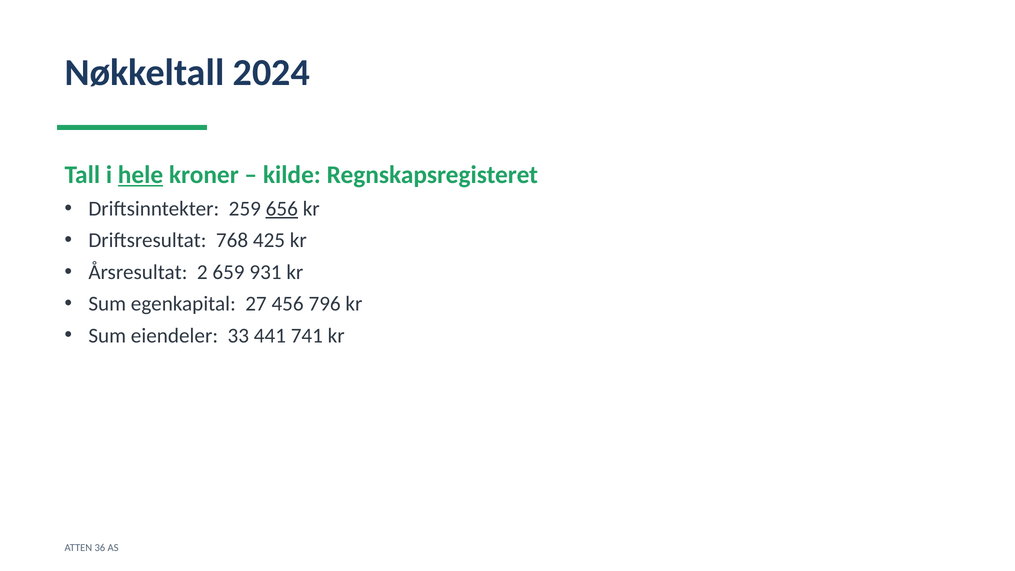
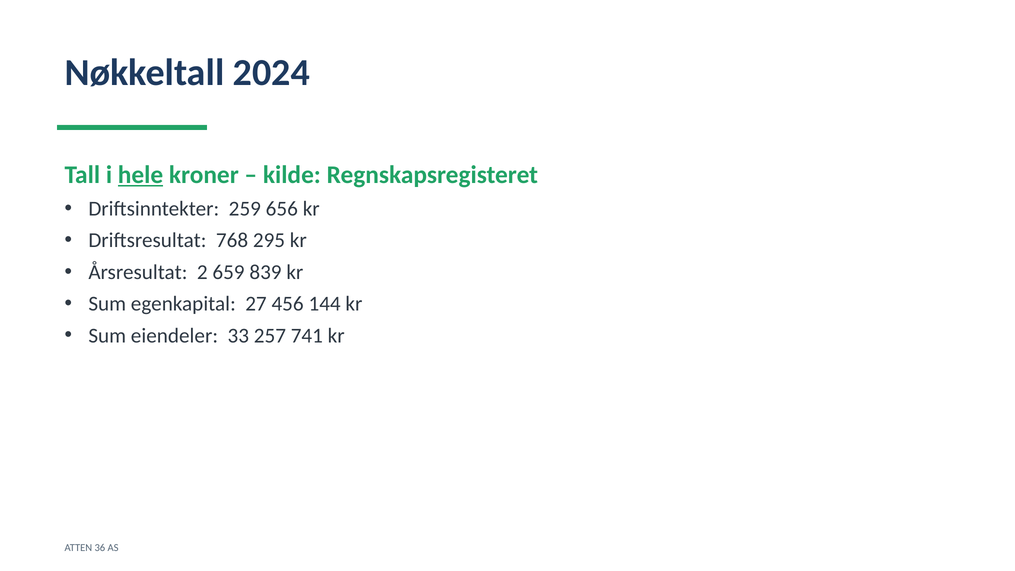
656 underline: present -> none (282, 209)
425: 425 -> 295 (269, 240)
931: 931 -> 839 (265, 272)
796: 796 -> 144 (325, 304)
441: 441 -> 257 (270, 336)
